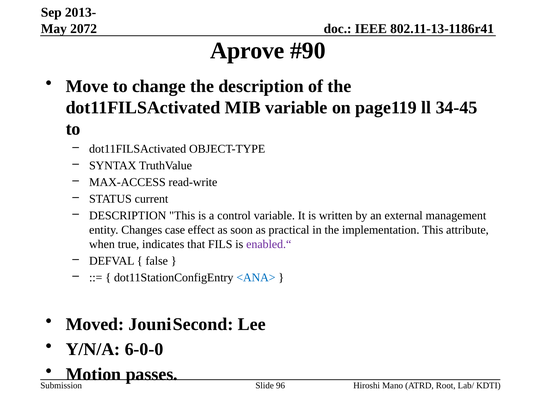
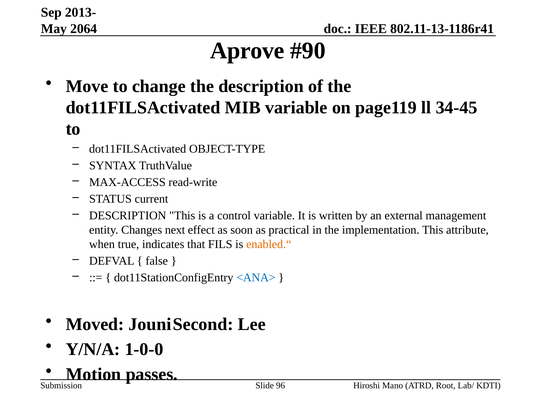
2072: 2072 -> 2064 (84, 29)
case: case -> next (175, 230)
enabled.“ colour: purple -> orange (269, 244)
6-0-0: 6-0-0 -> 1-0-0 (144, 349)
